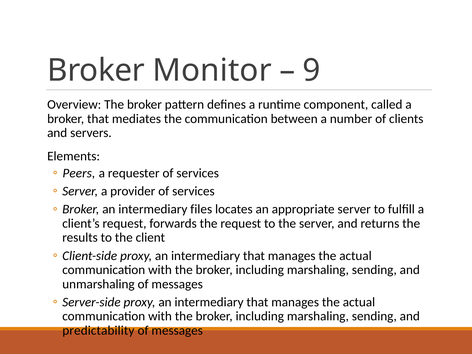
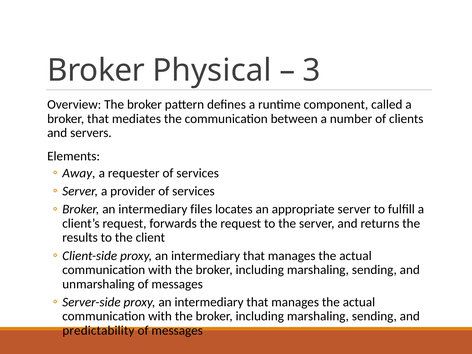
Monitor: Monitor -> Physical (212, 71)
9: 9 -> 3 (312, 71)
Peers: Peers -> Away (79, 173)
